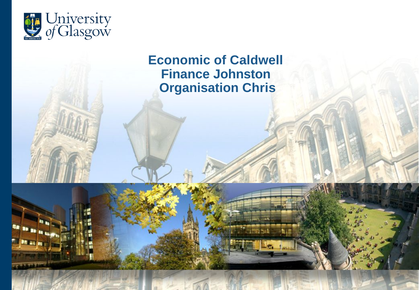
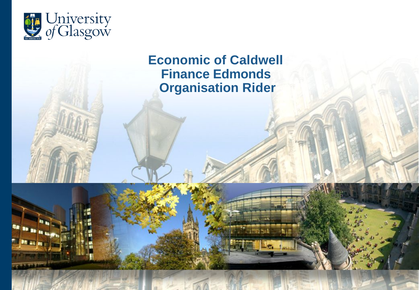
Johnston: Johnston -> Edmonds (242, 74)
Chris: Chris -> Rider (259, 88)
